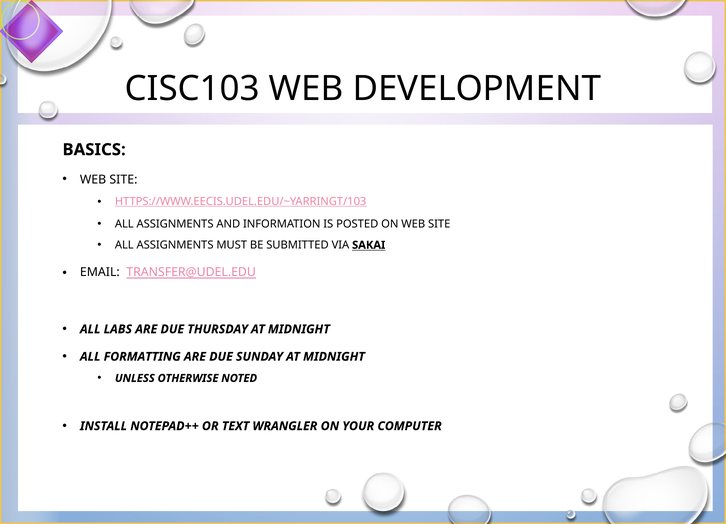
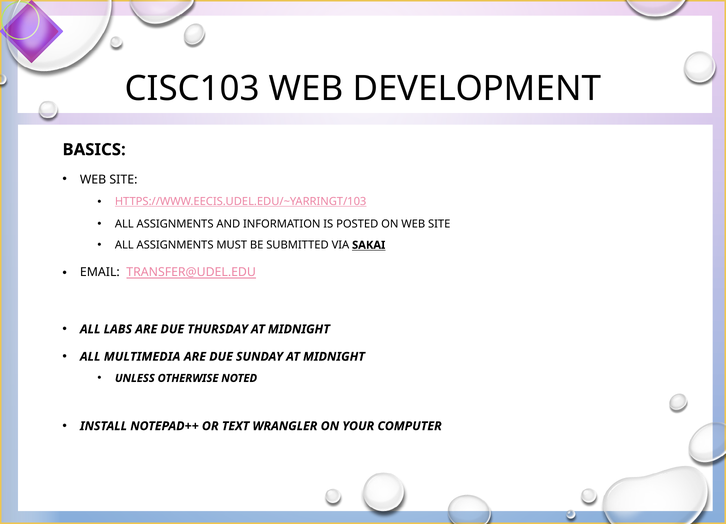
FORMATTING: FORMATTING -> MULTIMEDIA (142, 357)
